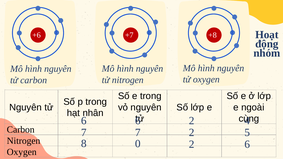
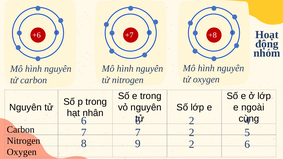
0: 0 -> 9 (138, 144)
